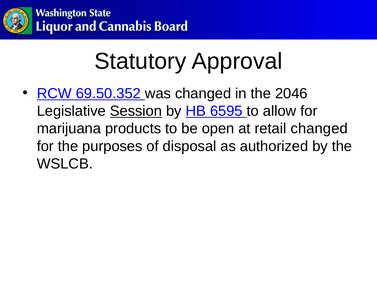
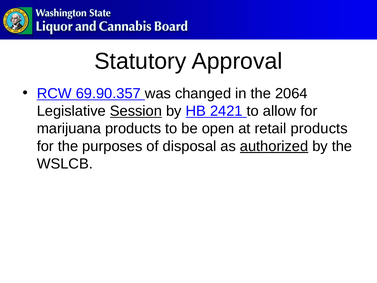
69.50.352: 69.50.352 -> 69.90.357 (108, 93)
2046: 2046 -> 2064 (291, 93)
6595: 6595 -> 2421 (226, 111)
retail changed: changed -> products (319, 128)
authorized underline: none -> present (274, 146)
